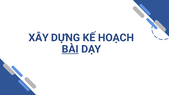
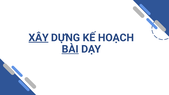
XÂY underline: none -> present (39, 38)
